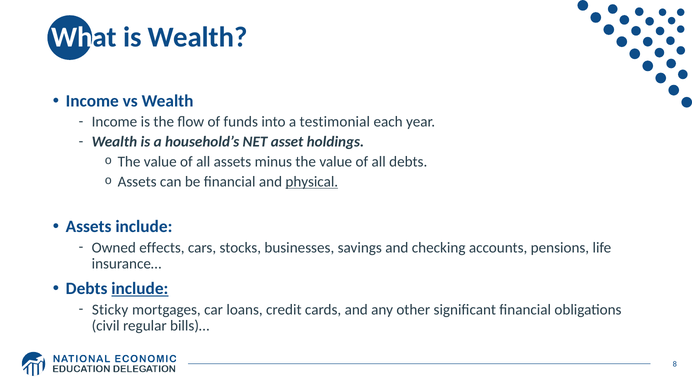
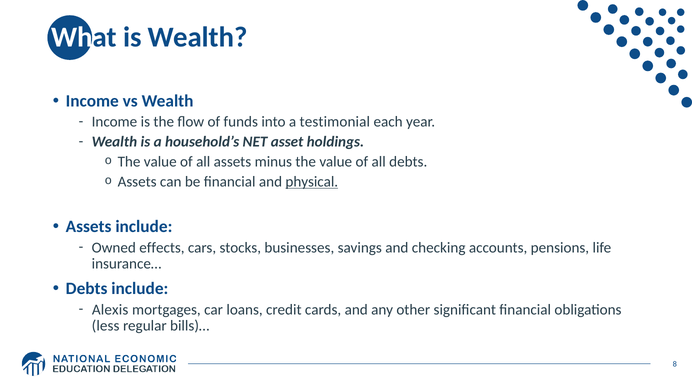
include underline: present -> none (140, 289)
Sticky: Sticky -> Alexis (110, 310)
civil: civil -> less (106, 326)
